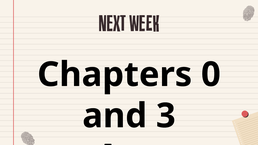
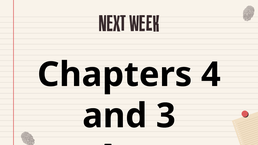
0: 0 -> 4 (211, 75)
